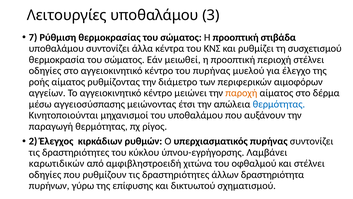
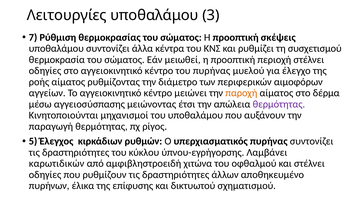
στιβάδα: στιβάδα -> σκέψεις (278, 37)
θερμότητας colour: blue -> purple (279, 104)
2: 2 -> 5 (33, 141)
δραστηριότητα: δραστηριότητα -> αποθηκευμένο (272, 174)
γύρω: γύρω -> έλικα (83, 185)
